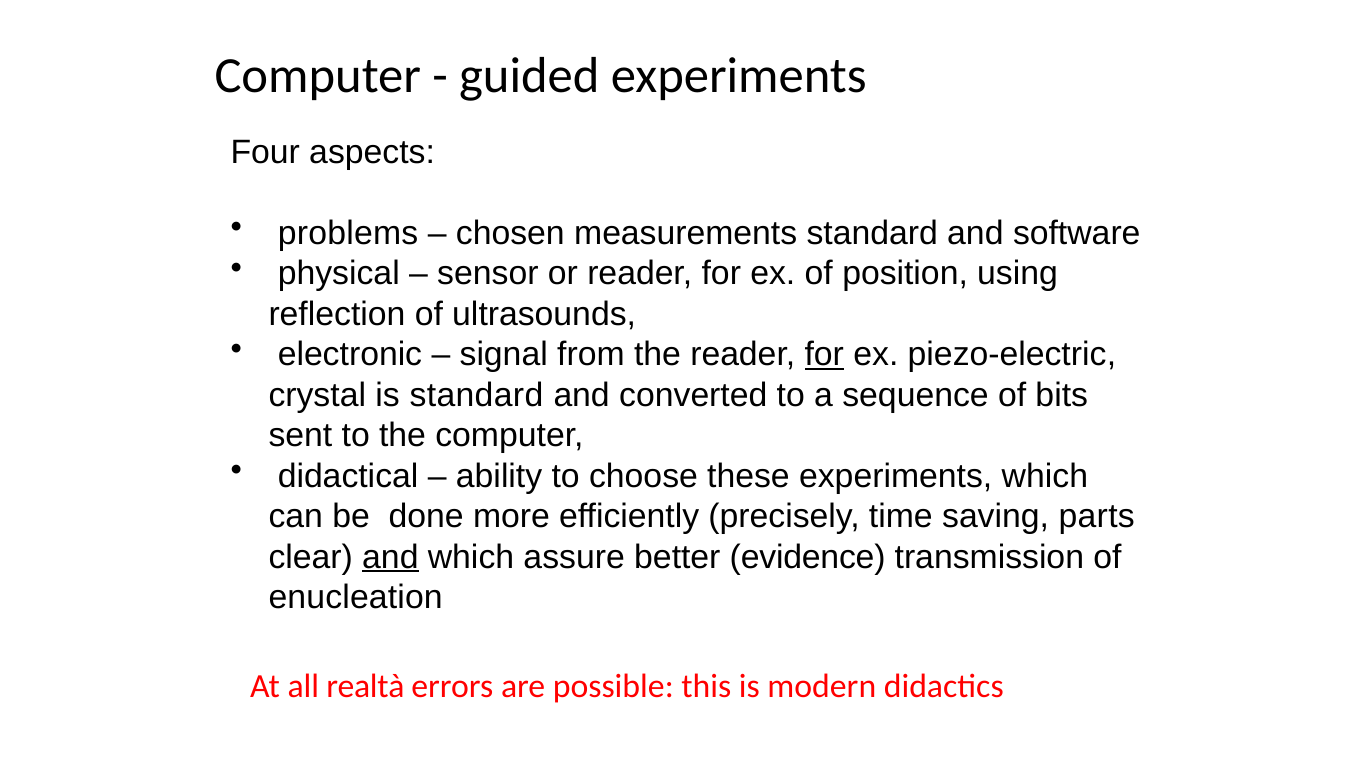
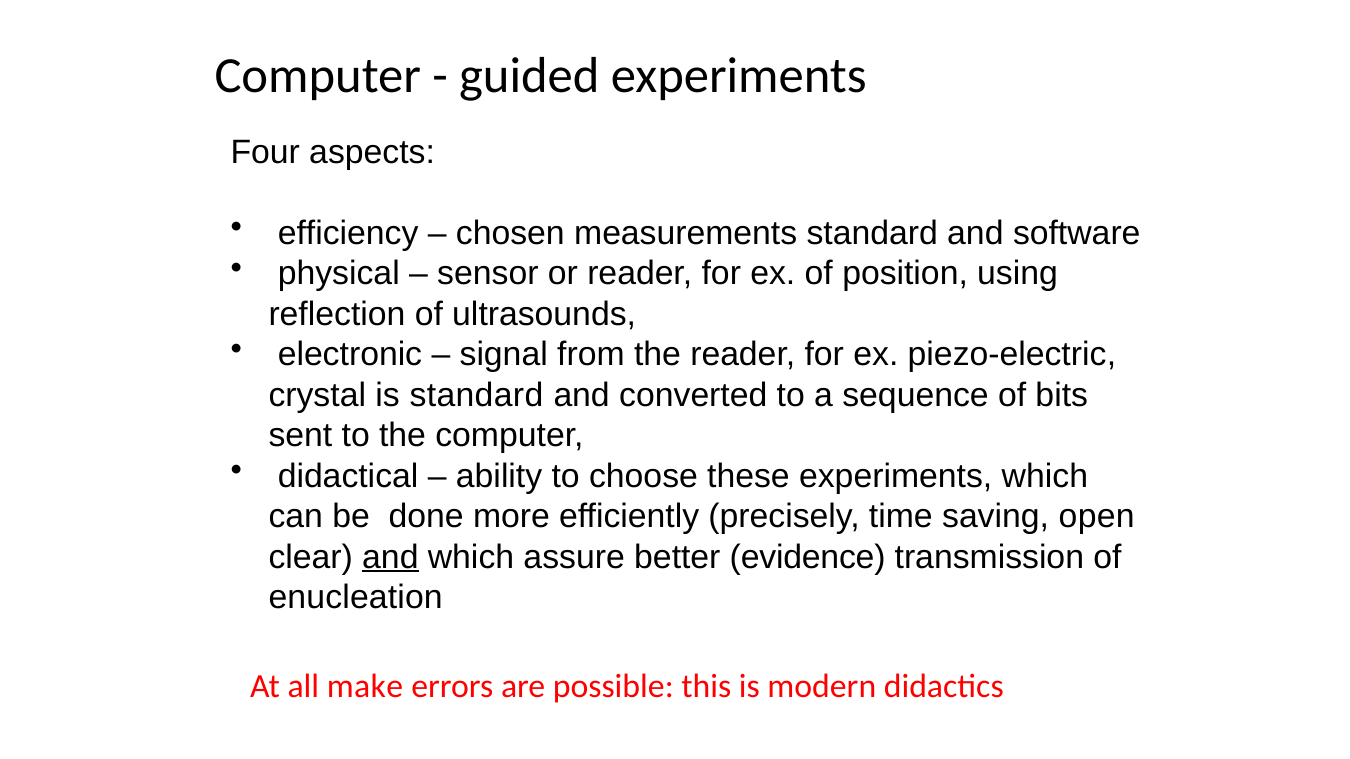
problems: problems -> efficiency (348, 233)
for underline: present -> none (824, 355)
parts: parts -> open (1097, 517)
realtà: realtà -> make (365, 686)
